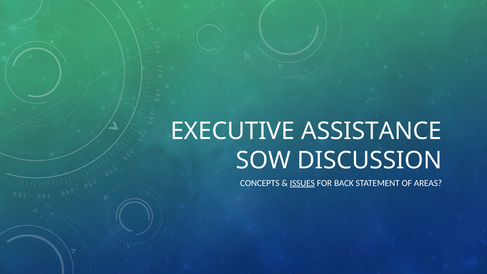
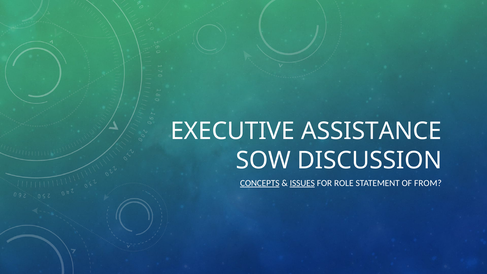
CONCEPTS underline: none -> present (260, 183)
BACK: BACK -> ROLE (344, 183)
AREAS: AREAS -> FROM (428, 183)
